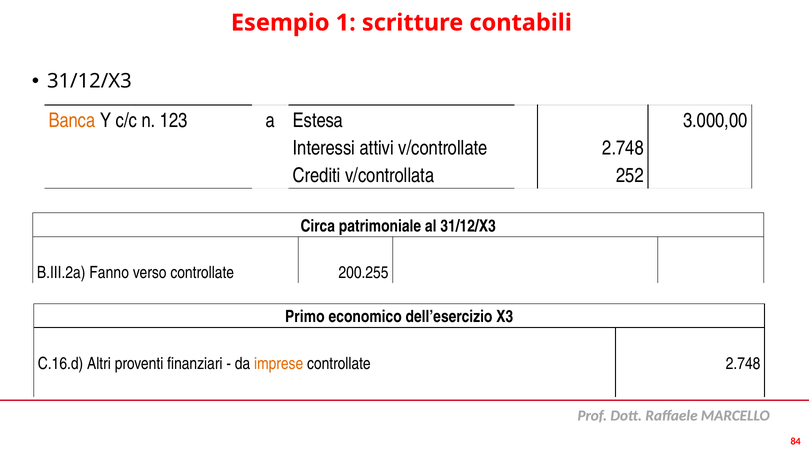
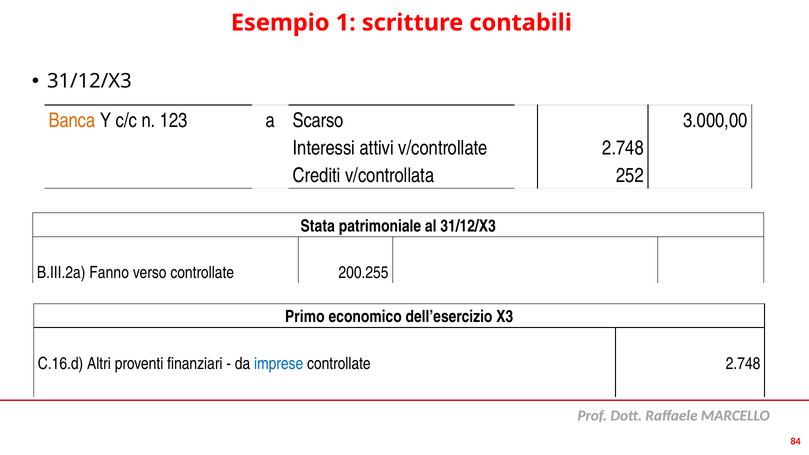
Estesa: Estesa -> Scarso (318, 120)
Circa: Circa -> Stata (318, 226)
imprese colour: orange -> blue (279, 364)
